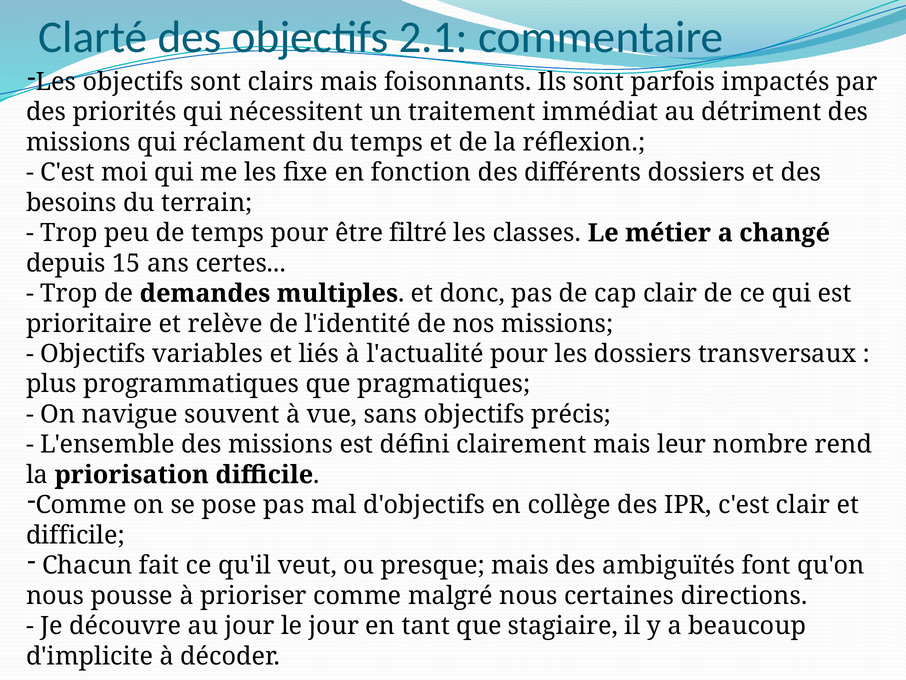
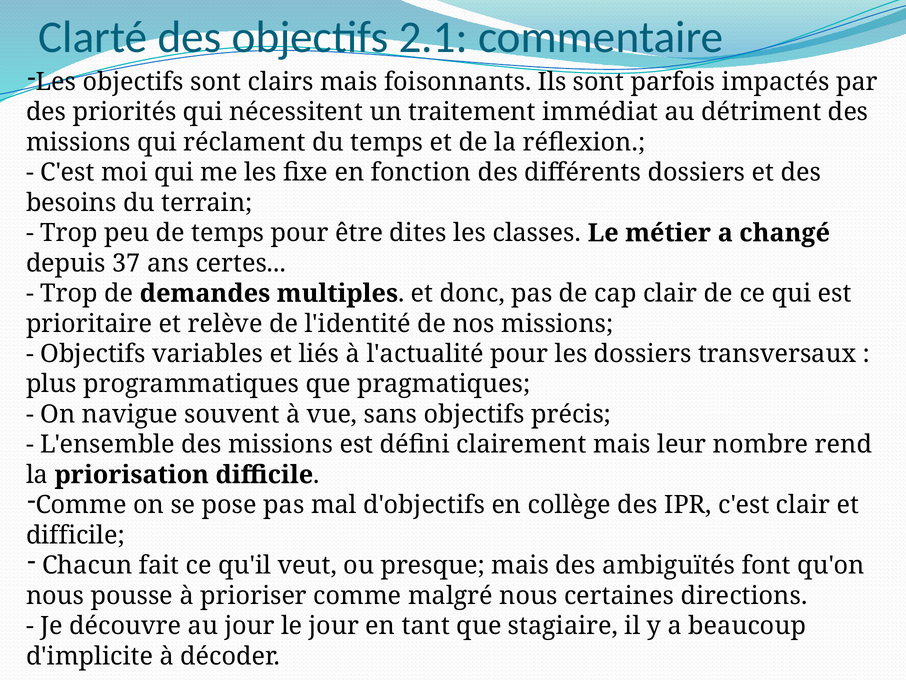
filtré: filtré -> dites (418, 233)
15: 15 -> 37 (126, 263)
